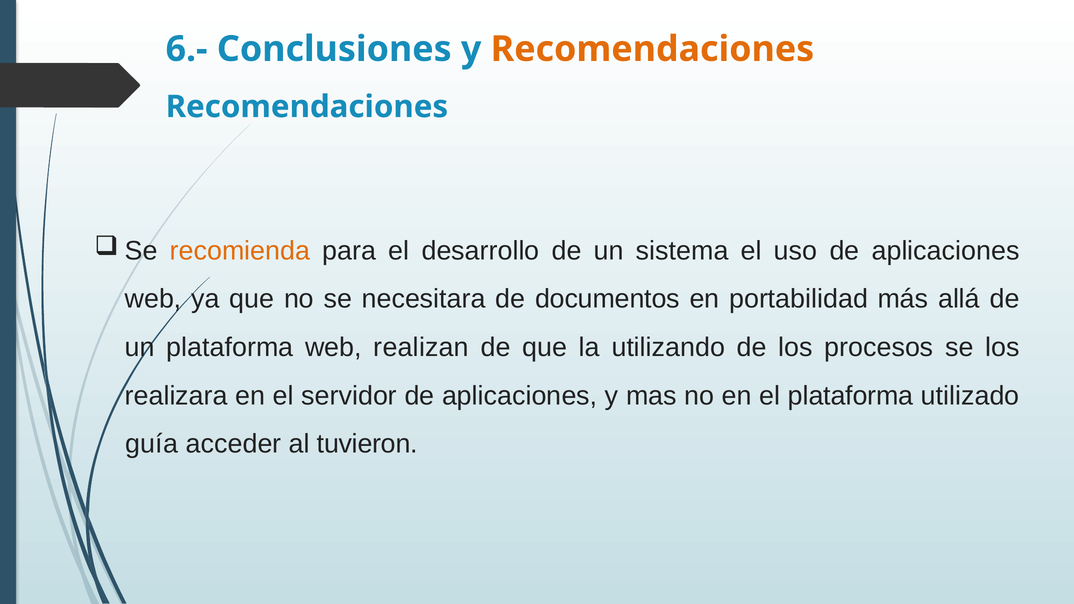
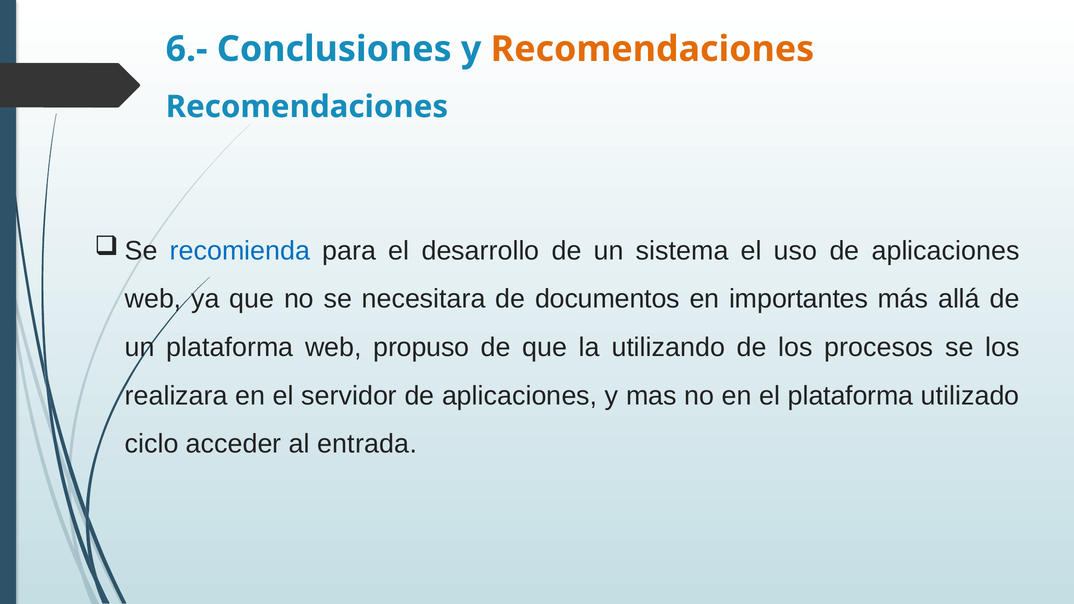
recomienda colour: orange -> blue (240, 251)
portabilidad: portabilidad -> importantes (799, 299)
realizan: realizan -> propuso (421, 347)
guía: guía -> ciclo (152, 444)
tuvieron: tuvieron -> entrada (367, 444)
